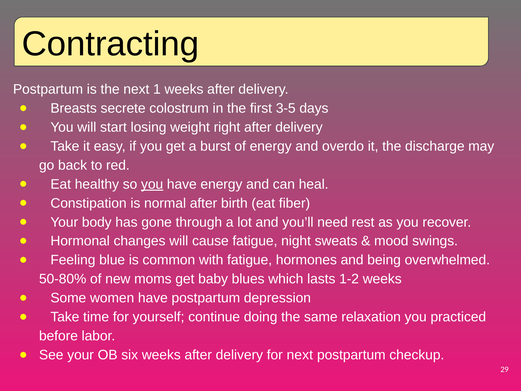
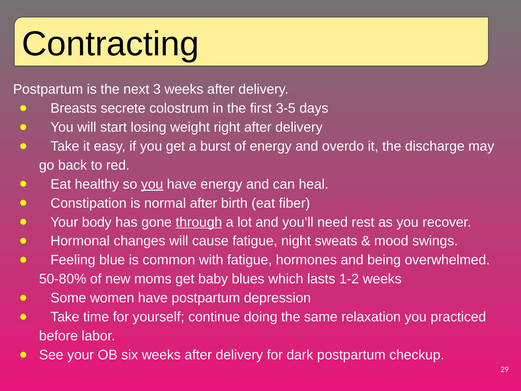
1: 1 -> 3 (157, 89)
through underline: none -> present (199, 222)
for next: next -> dark (300, 355)
